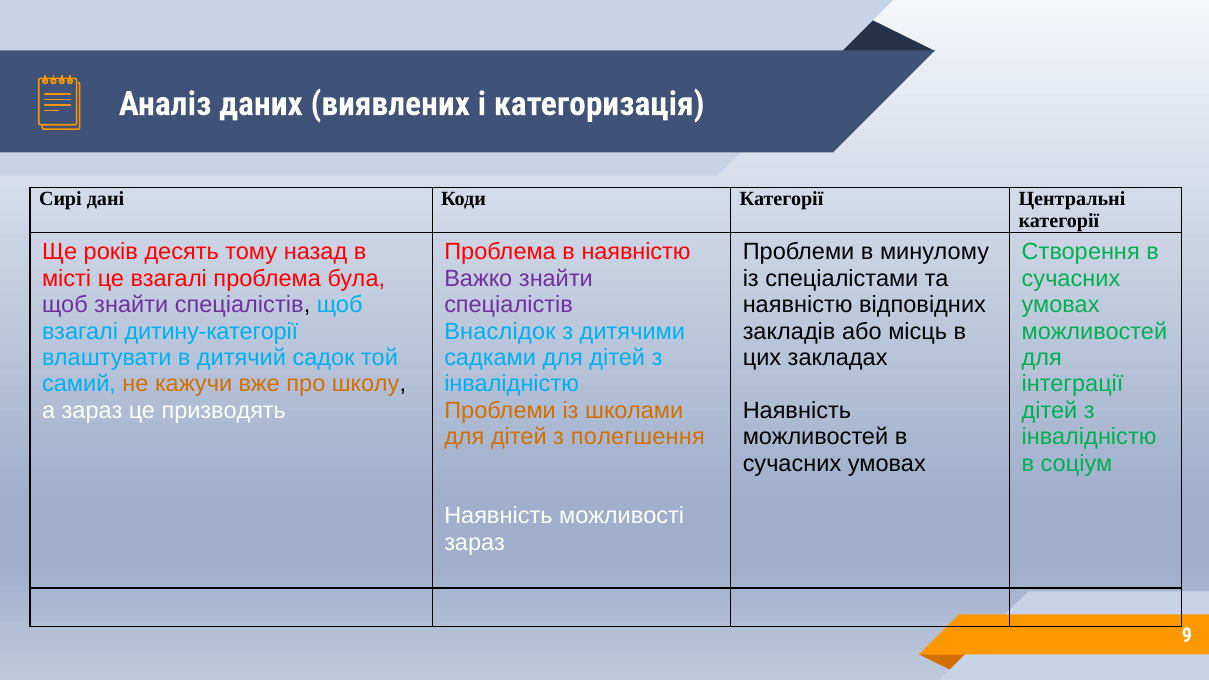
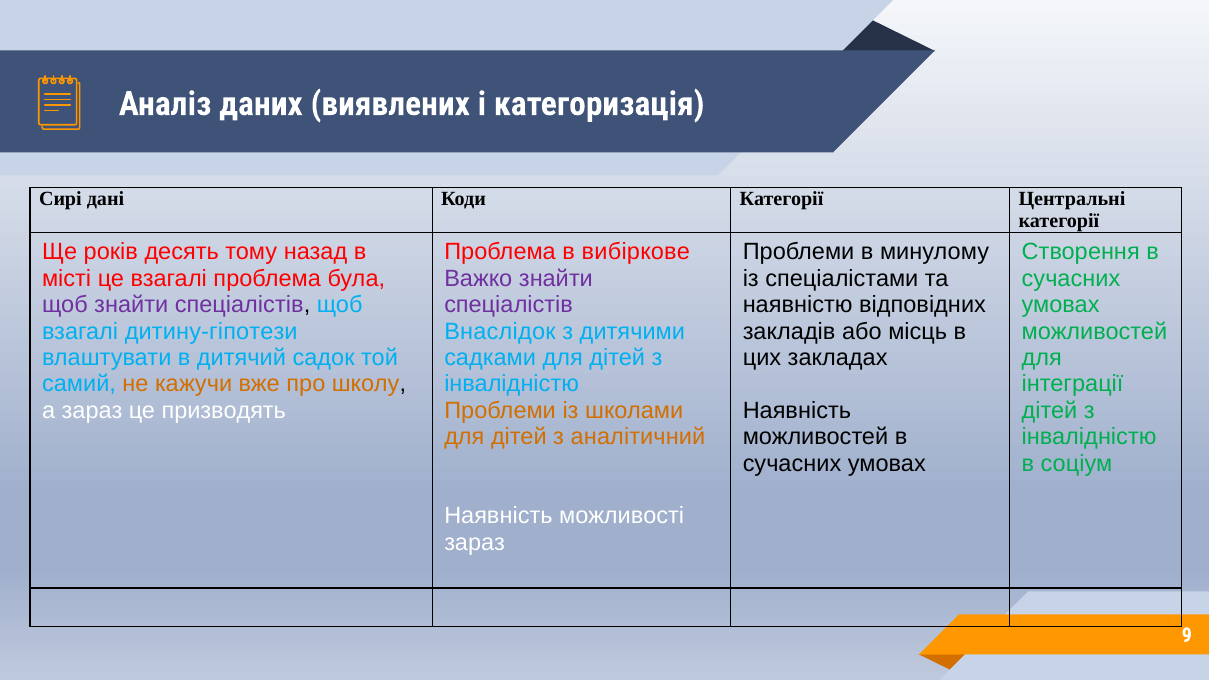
в наявністю: наявністю -> вибіркове (636, 252)
дитину-категорії: дитину-категорії -> дитину-гіпотези (211, 331)
полегшення: полегшення -> аналітичний (638, 437)
